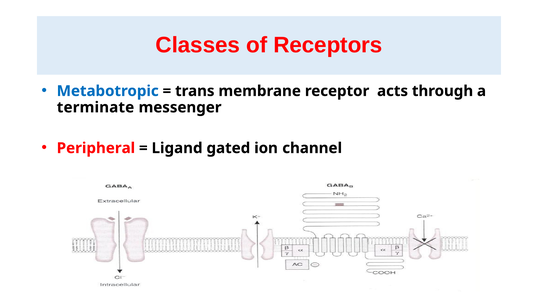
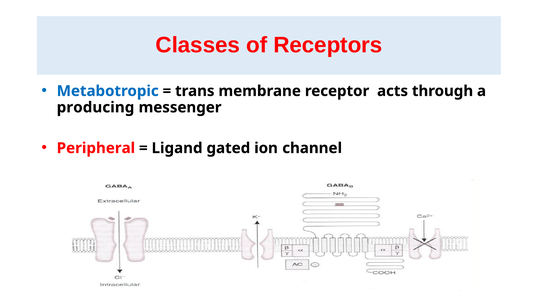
terminate: terminate -> producing (96, 107)
